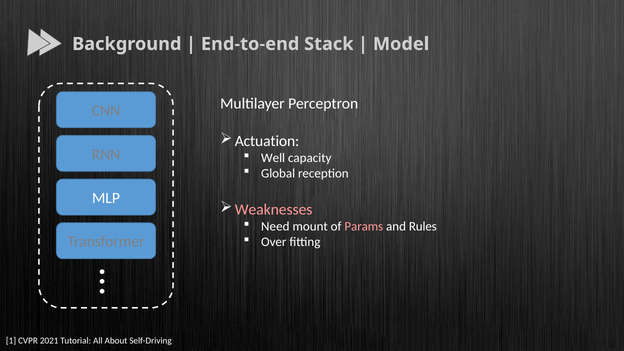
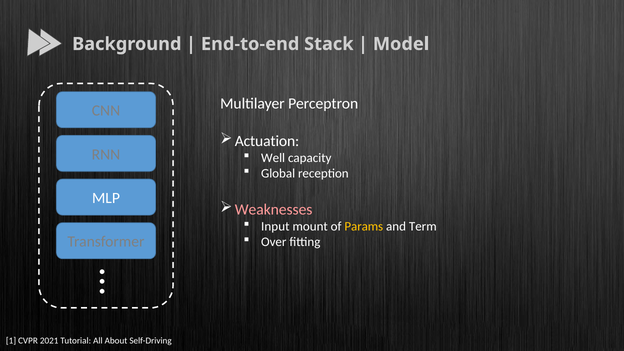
Need: Need -> Input (275, 227)
Params colour: pink -> yellow (364, 227)
Rules: Rules -> Term (423, 227)
